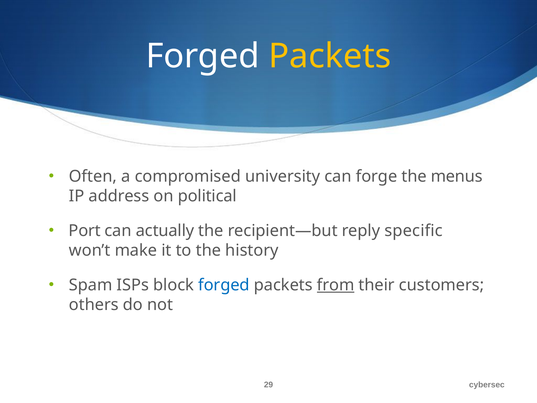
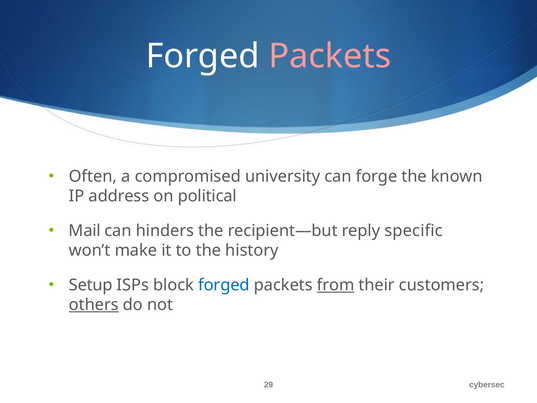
Packets colour: yellow -> pink (330, 56)
menus: menus -> known (457, 176)
Port: Port -> Mail (85, 231)
actually: actually -> hinders (165, 231)
Spam: Spam -> Setup (91, 285)
others underline: none -> present (94, 305)
